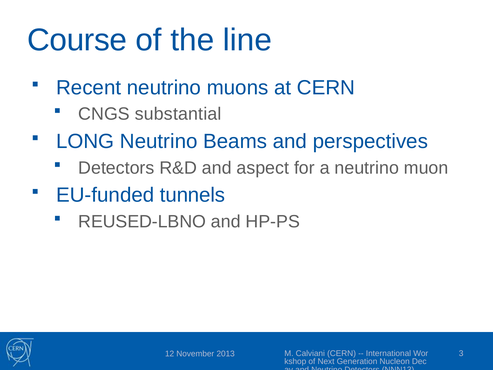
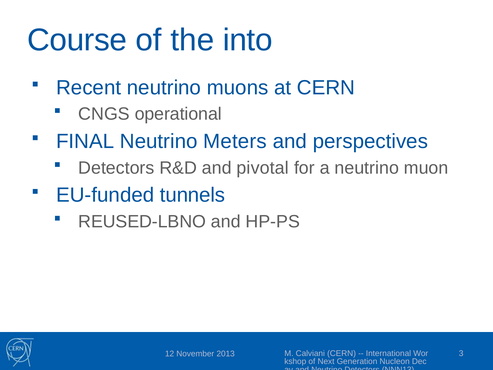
line: line -> into (248, 40)
substantial: substantial -> operational (178, 114)
LONG: LONG -> FINAL (85, 141)
Beams: Beams -> Meters (235, 141)
aspect: aspect -> pivotal (263, 168)
